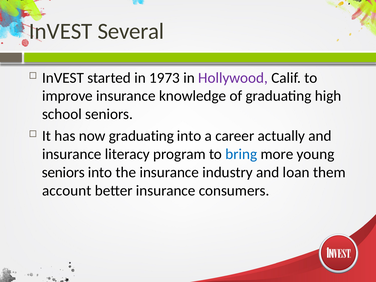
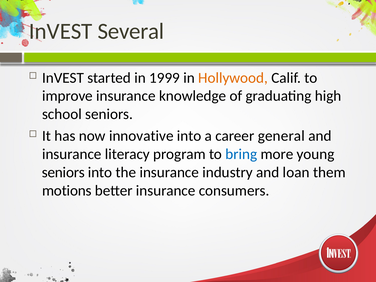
1973: 1973 -> 1999 (165, 78)
Hollywood colour: purple -> orange (233, 78)
now graduating: graduating -> innovative (141, 136)
actually: actually -> general (281, 136)
account: account -> motions (67, 191)
